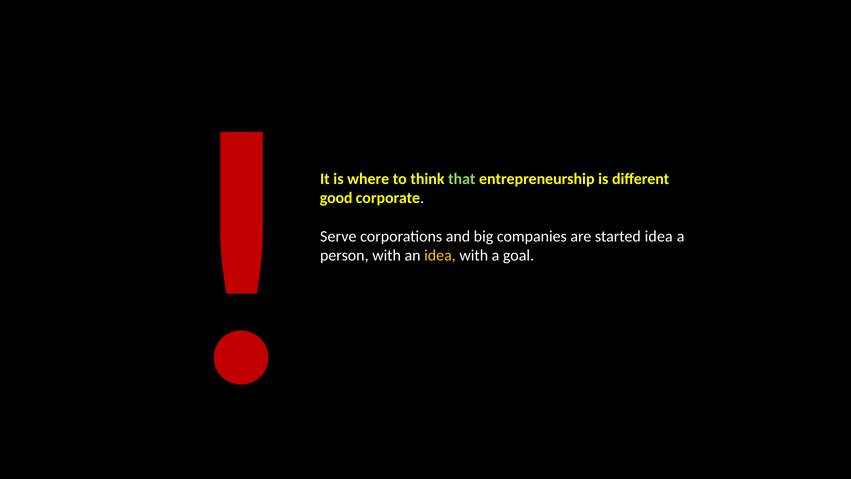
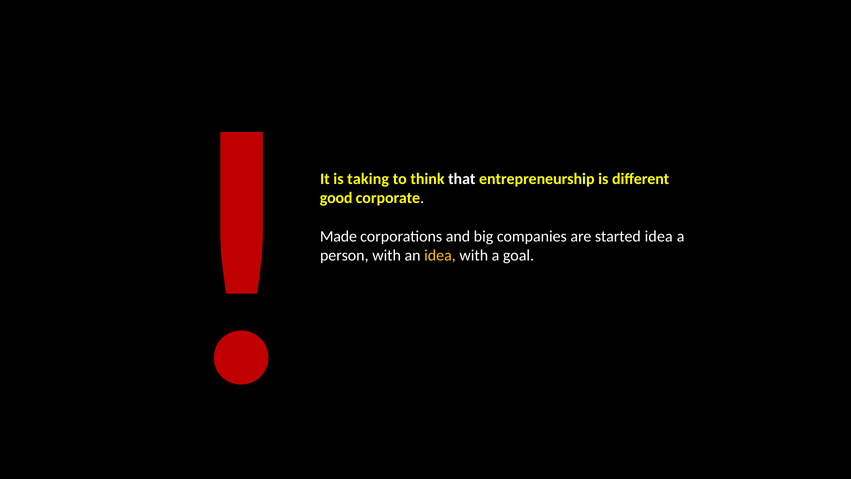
where: where -> taking (368, 179)
that colour: light green -> white (462, 179)
Serve: Serve -> Made (338, 236)
